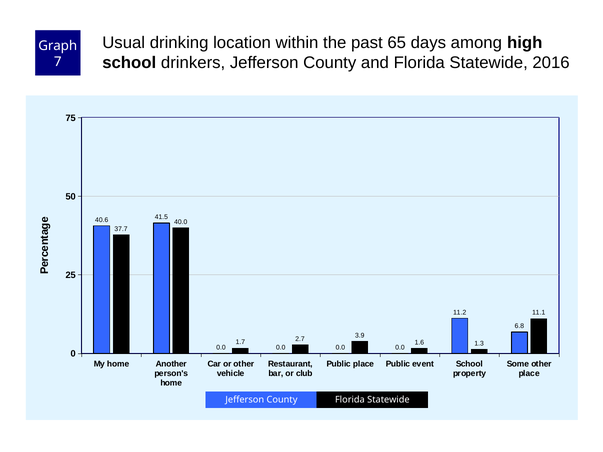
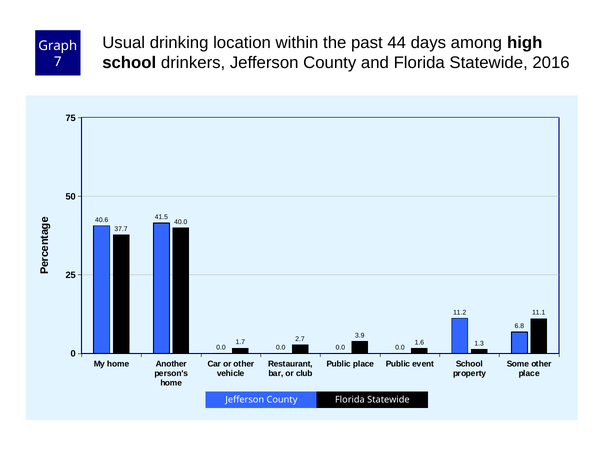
65: 65 -> 44 (397, 43)
